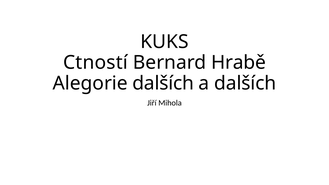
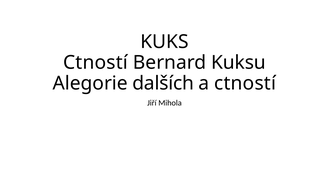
Hrabě: Hrabě -> Kuksu (238, 62)
a dalších: dalších -> ctností (245, 83)
